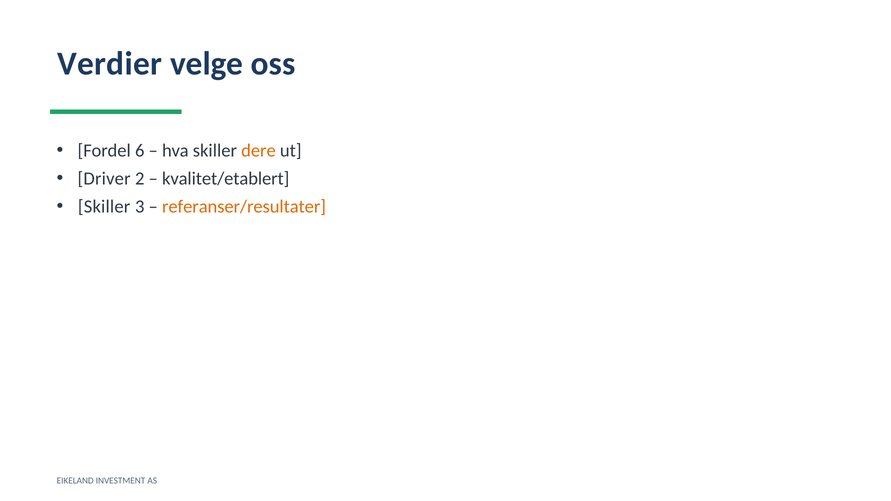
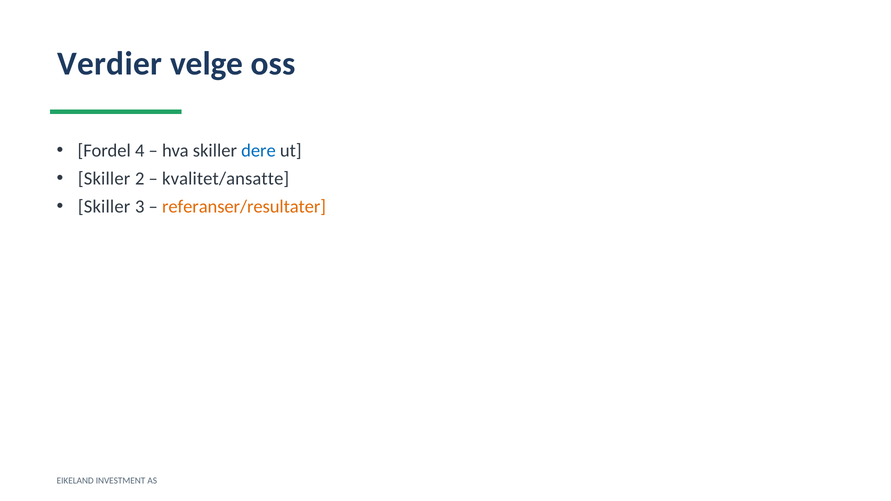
6: 6 -> 4 (140, 151)
dere colour: orange -> blue (258, 151)
Driver: Driver -> Skiller (104, 179)
kvalitet/etablert: kvalitet/etablert -> kvalitet/ansatte (226, 179)
